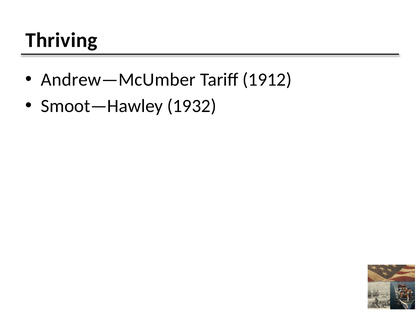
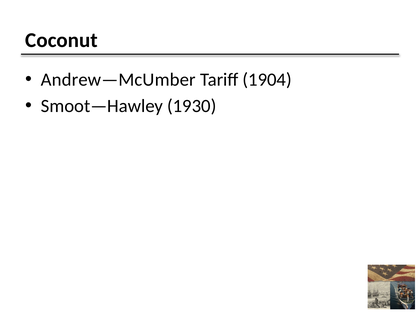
Thriving: Thriving -> Coconut (62, 40)
1912: 1912 -> 1904 (267, 80)
1932: 1932 -> 1930 (192, 106)
